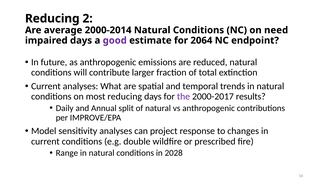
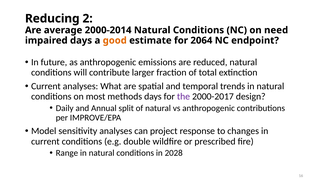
good colour: purple -> orange (115, 41)
most reducing: reducing -> methods (125, 97)
results: results -> design (251, 97)
